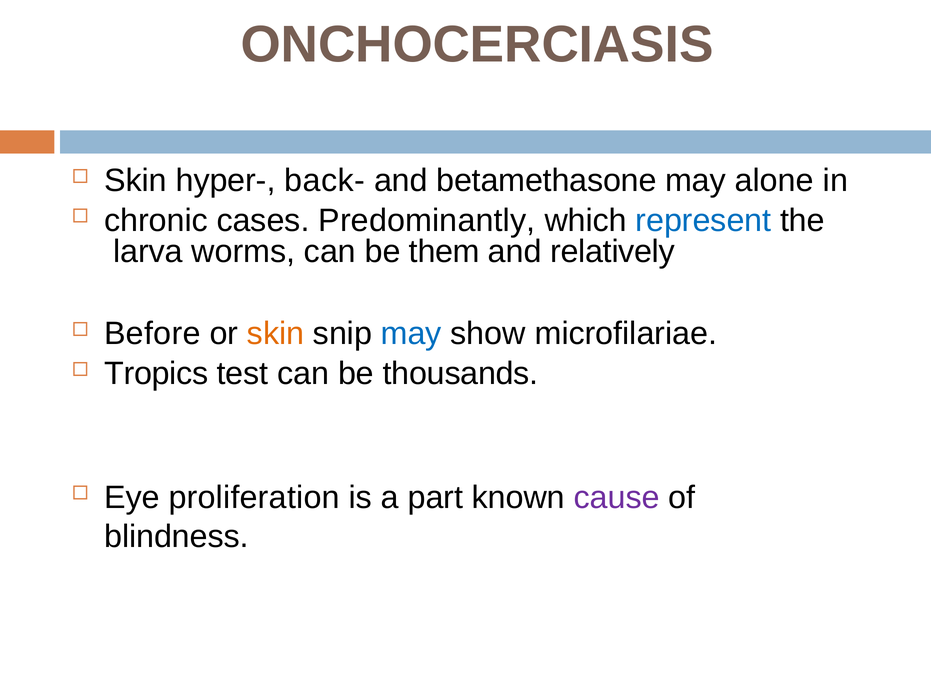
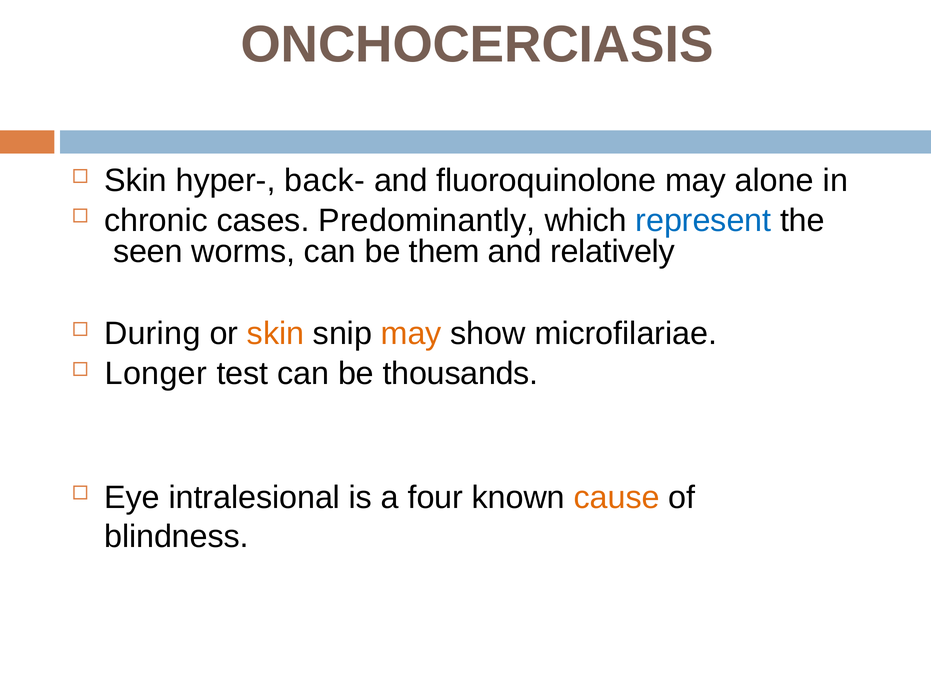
betamethasone: betamethasone -> fluoroquinolone (546, 181)
larva: larva -> seen (148, 252)
Before: Before -> During (152, 334)
may colour: blue -> orange (411, 334)
Tropics: Tropics -> Longer (156, 374)
proliferation: proliferation -> intralesional (254, 498)
part: part -> four (435, 498)
cause colour: purple -> orange (617, 498)
